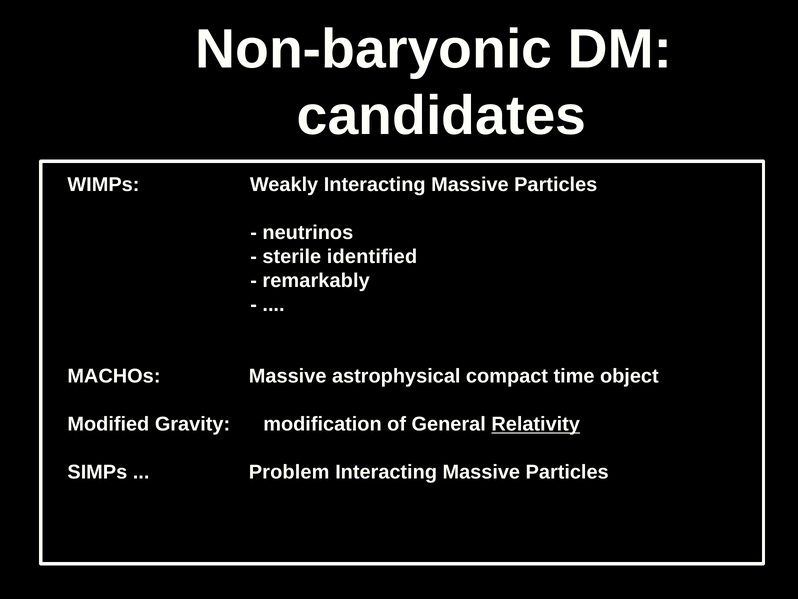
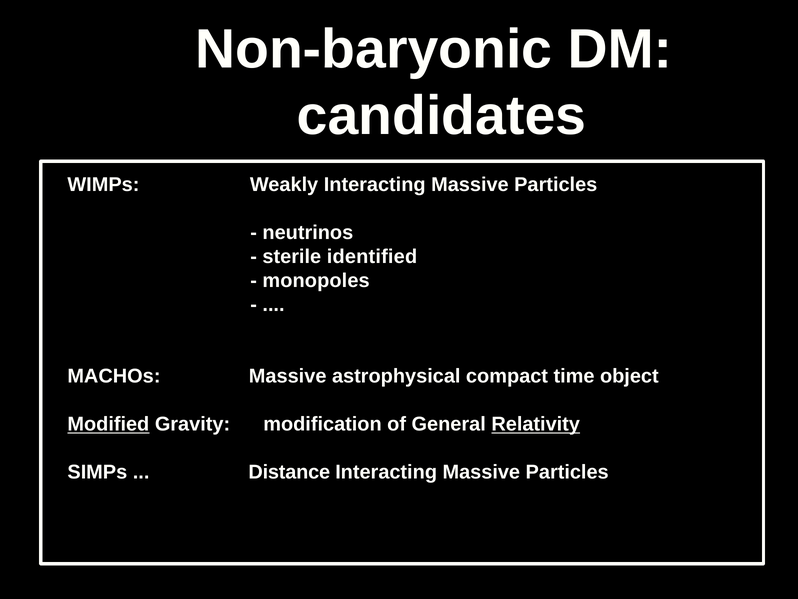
remarkably: remarkably -> monopoles (316, 280)
Modified underline: none -> present (108, 424)
Problem: Problem -> Distance (289, 472)
